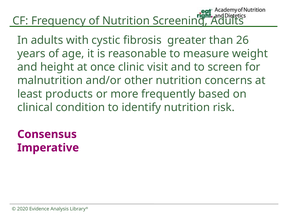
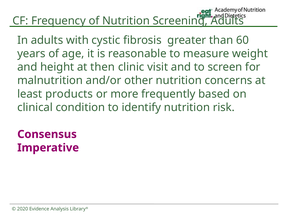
26: 26 -> 60 (243, 40)
once: once -> then (103, 67)
